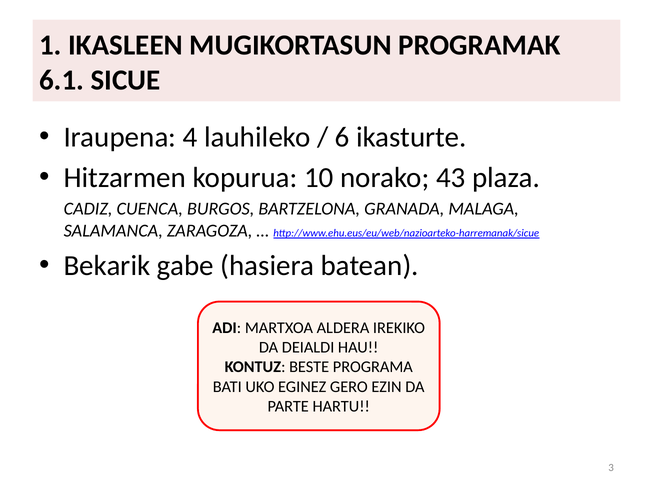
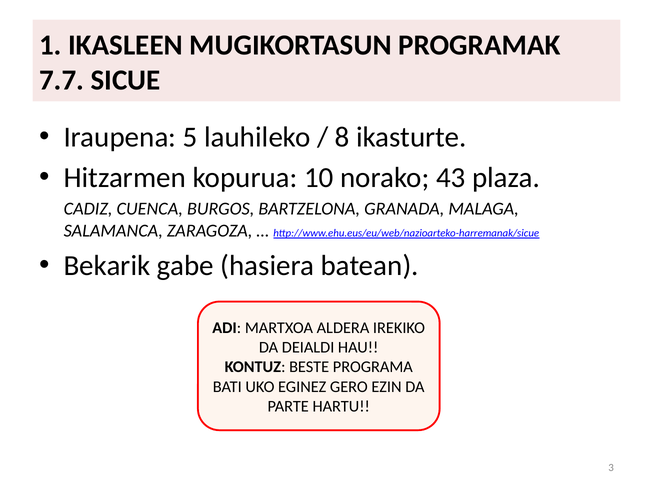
6.1: 6.1 -> 7.7 (62, 80)
4: 4 -> 5 (190, 137)
6: 6 -> 8 (342, 137)
